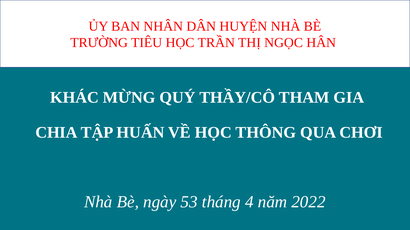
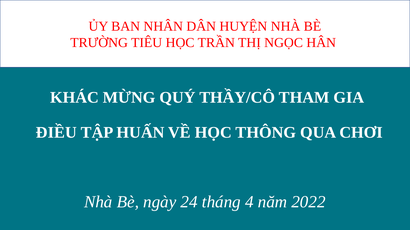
CHIA: CHIA -> ĐIỀU (56, 133)
53: 53 -> 24 (189, 202)
